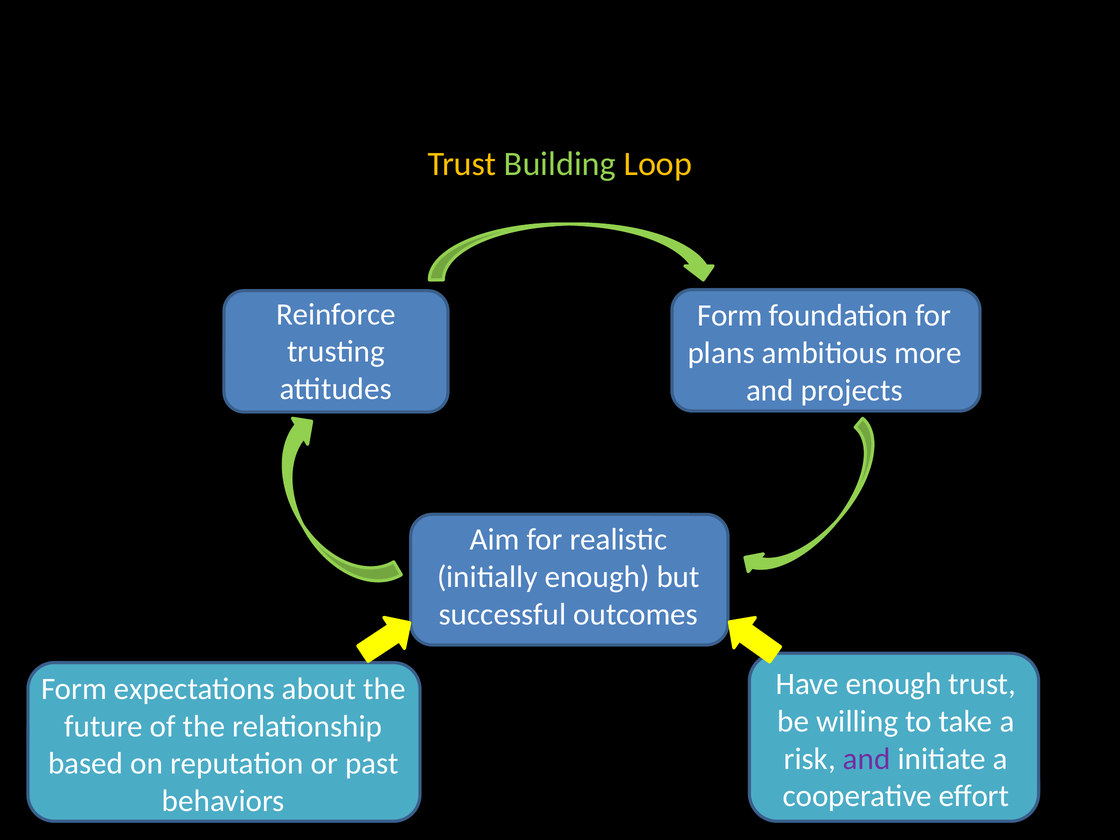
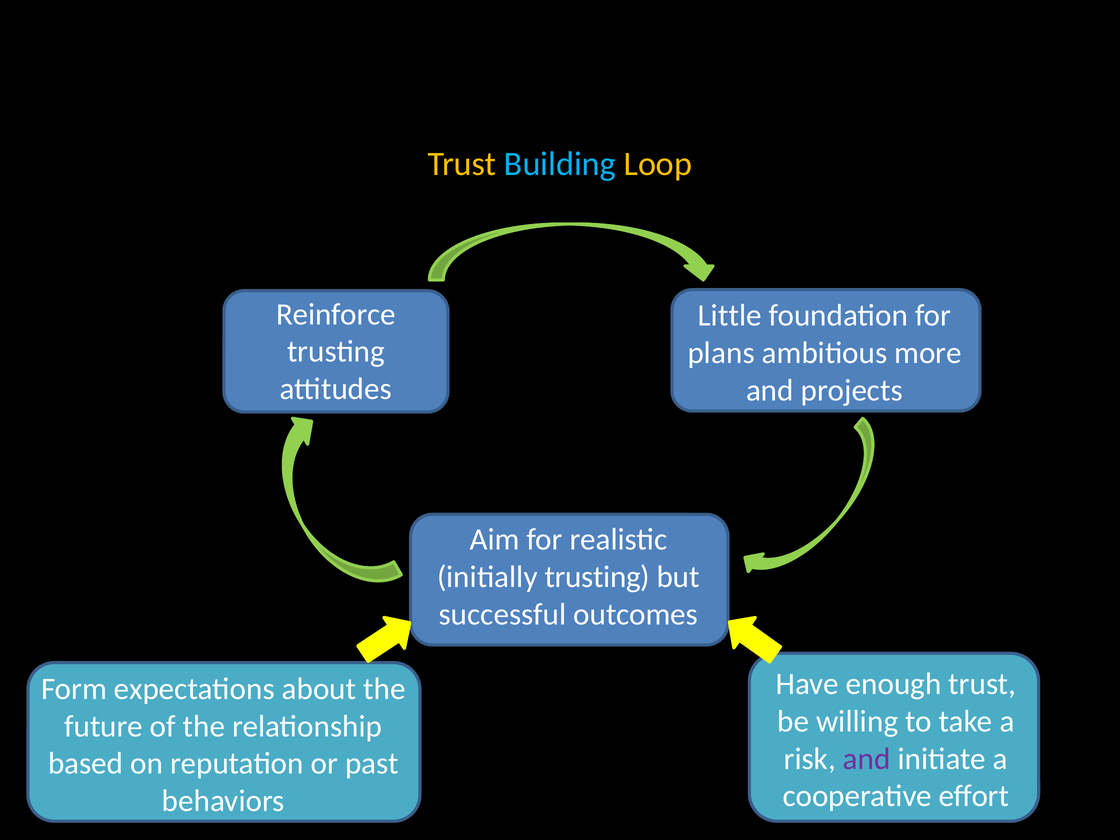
Building colour: light green -> light blue (560, 164)
Form: Form -> Little (730, 316)
initially enough: enough -> trusting (597, 577)
